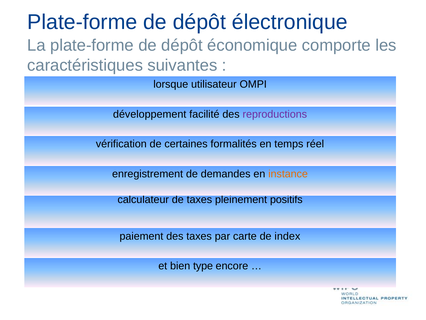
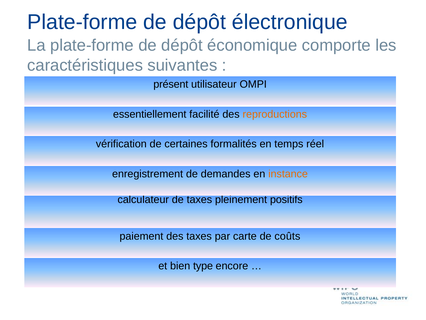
lorsque: lorsque -> présent (171, 84)
développement: développement -> essentiellement (150, 114)
reproductions colour: purple -> orange (275, 114)
index: index -> coûts (287, 236)
